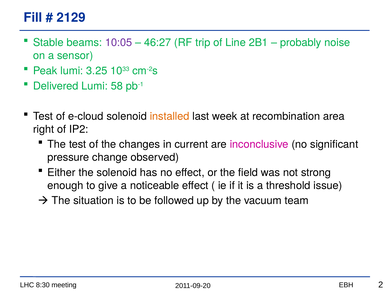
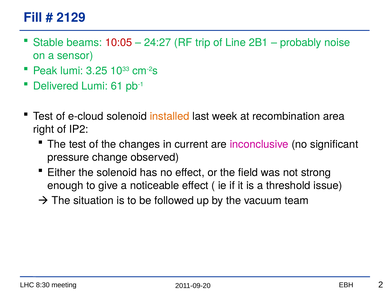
10:05 colour: purple -> red (119, 43)
46:27: 46:27 -> 24:27 (158, 43)
58: 58 -> 61 (117, 86)
